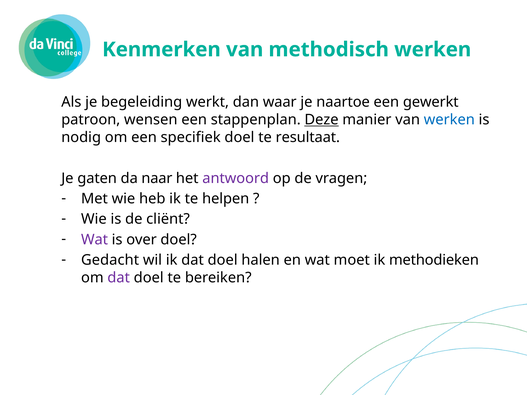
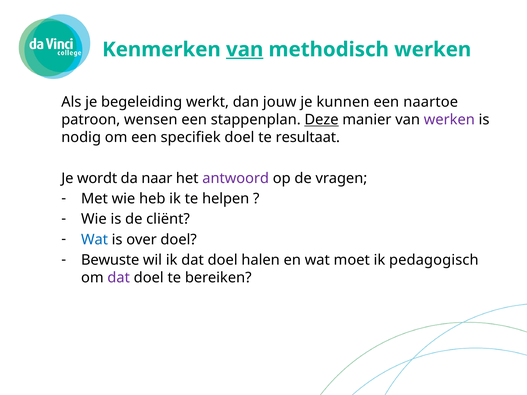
van underline: none -> present (245, 50)
waar: waar -> jouw (280, 102)
naartoe: naartoe -> kunnen (343, 102)
gewerkt: gewerkt -> naartoe (431, 102)
werken colour: blue -> purple (449, 120)
gaten: gaten -> wordt (97, 178)
Wat colour: purple -> blue (94, 240)
Gedacht: Gedacht -> Bewuste (110, 260)
methodieken: methodieken -> pedagogisch (434, 260)
